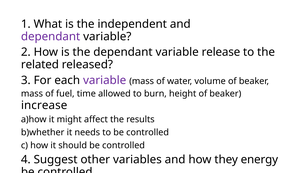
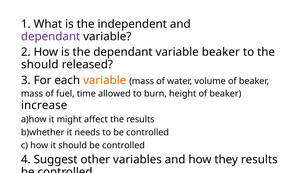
variable release: release -> beaker (221, 52)
related: related -> should (40, 65)
variable colour: purple -> orange (105, 80)
they energy: energy -> results (259, 160)
